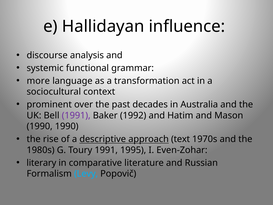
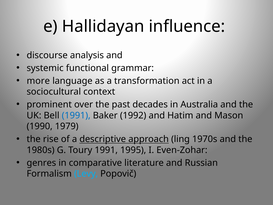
1991 colour: purple -> blue (76, 115)
1990 1990: 1990 -> 1979 (67, 126)
text: text -> ling (180, 139)
literary: literary -> genres (41, 163)
